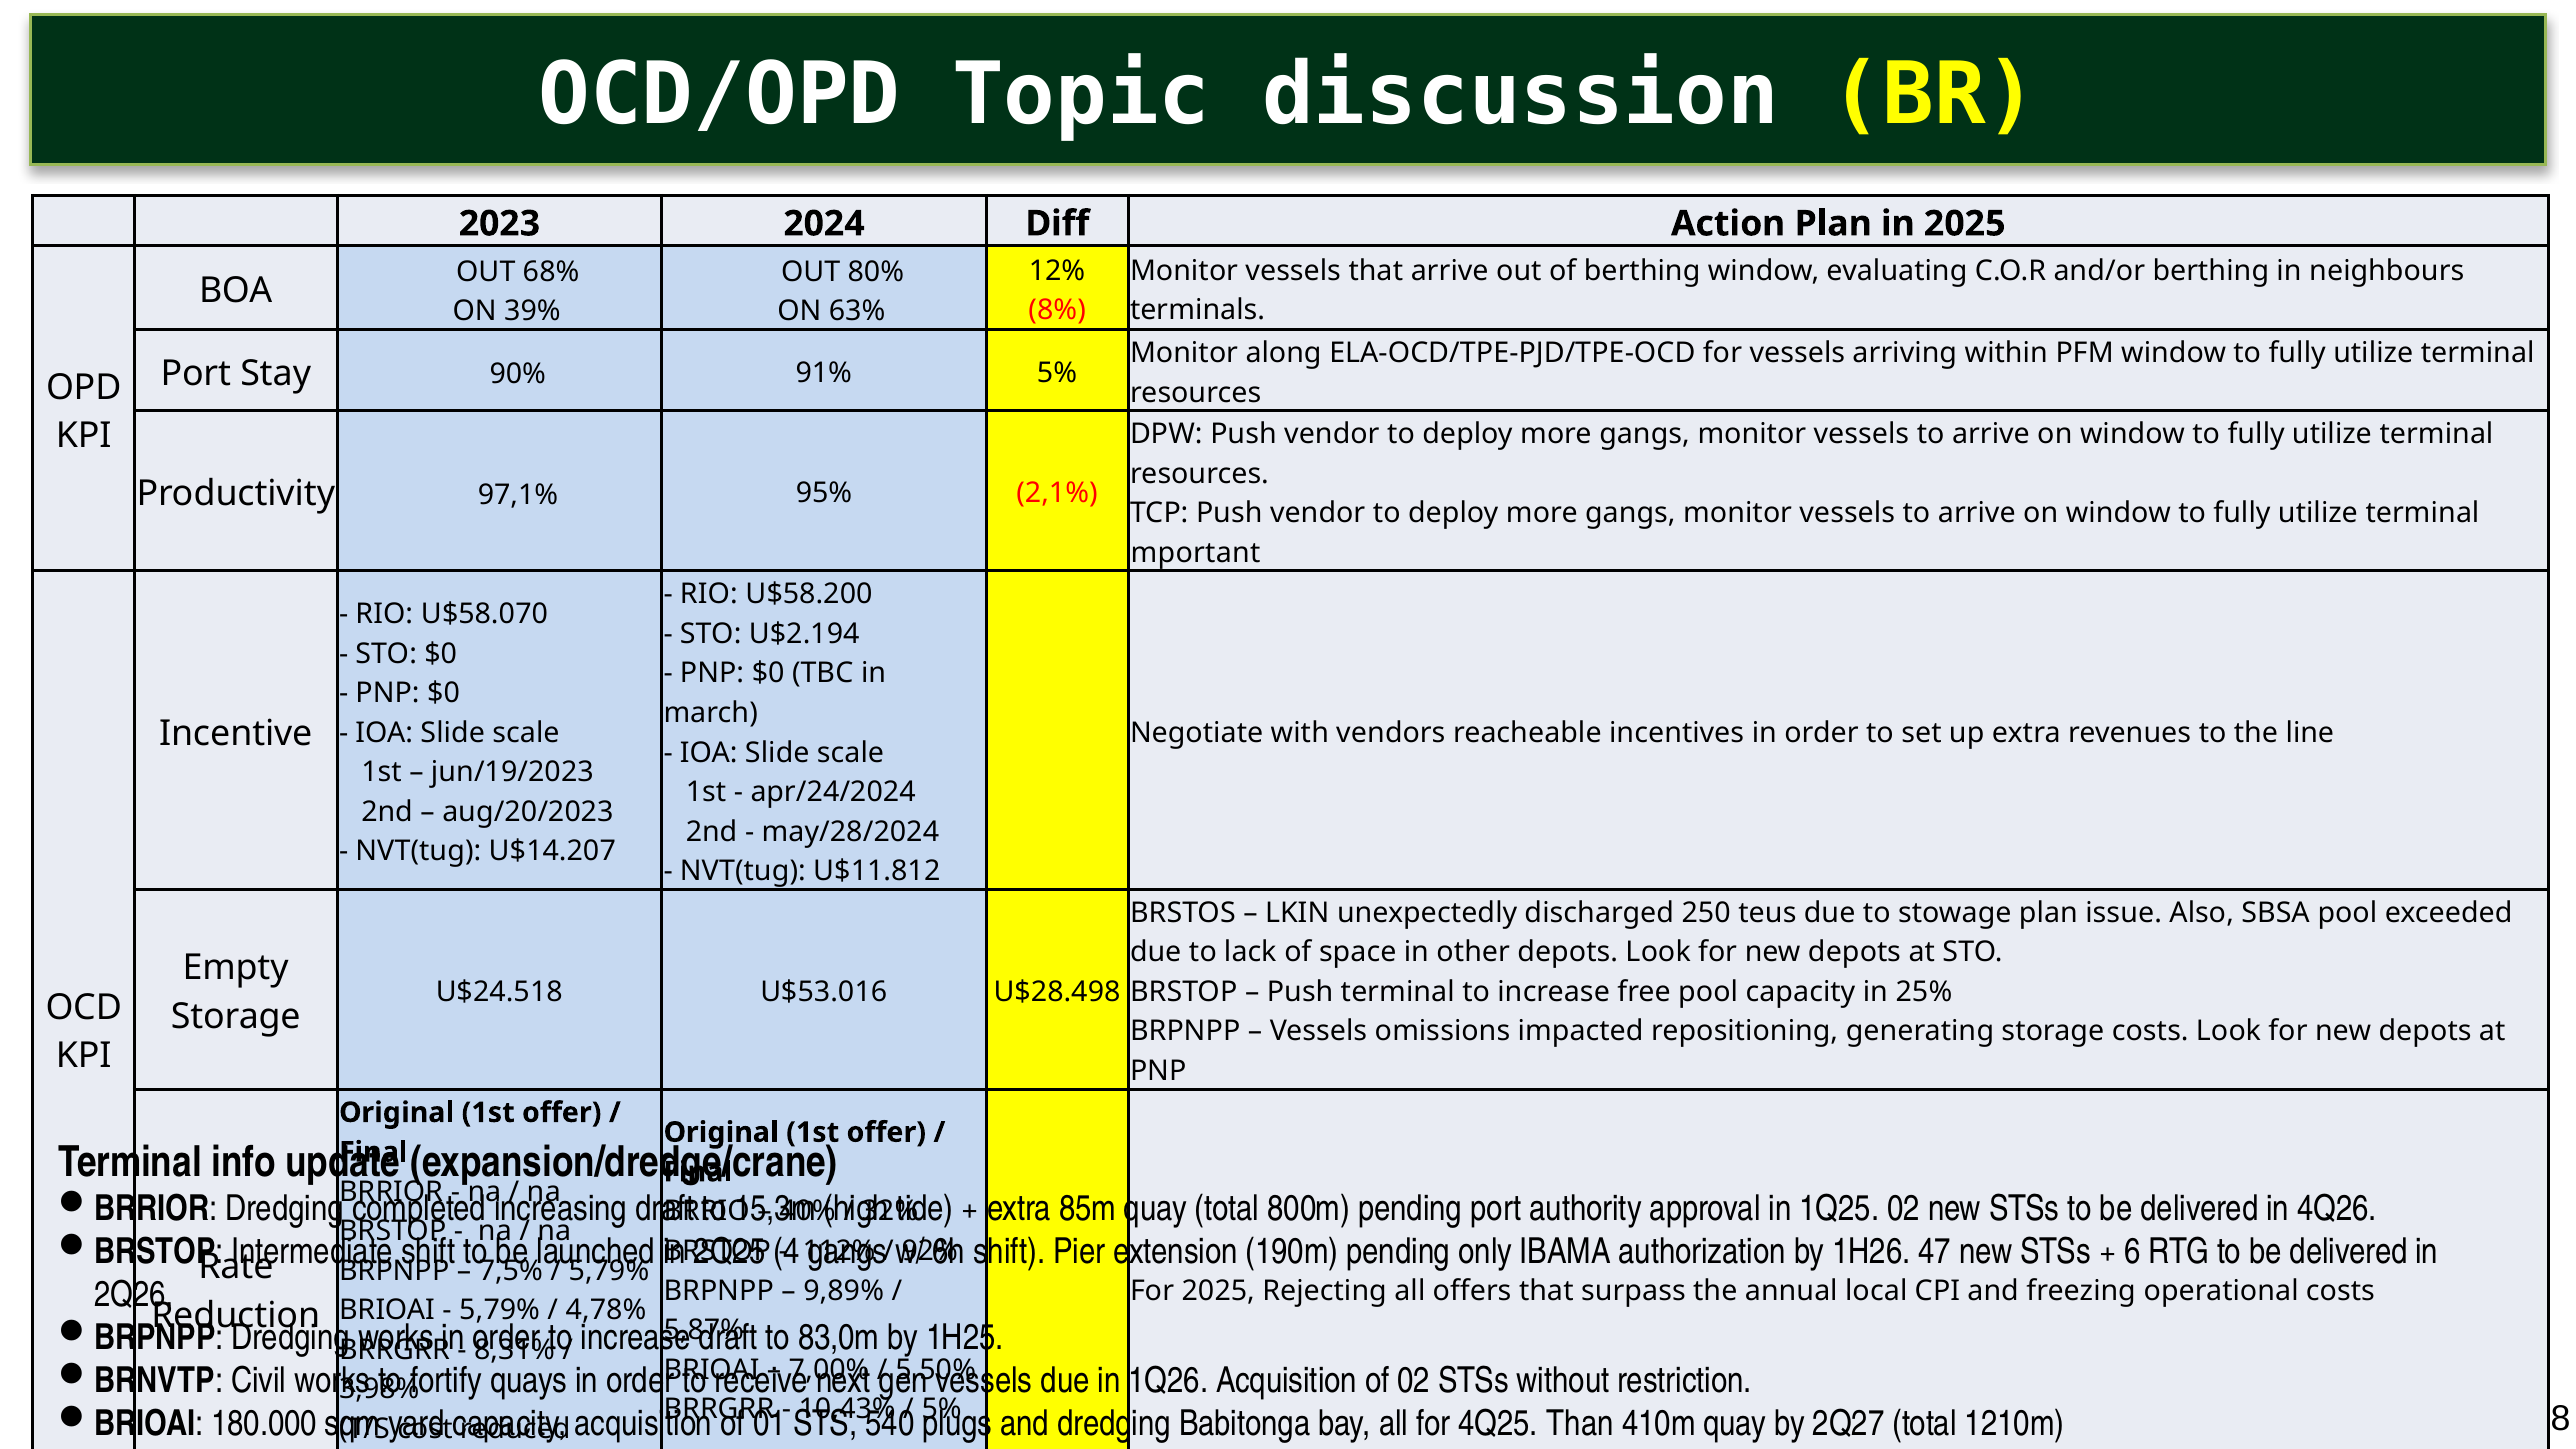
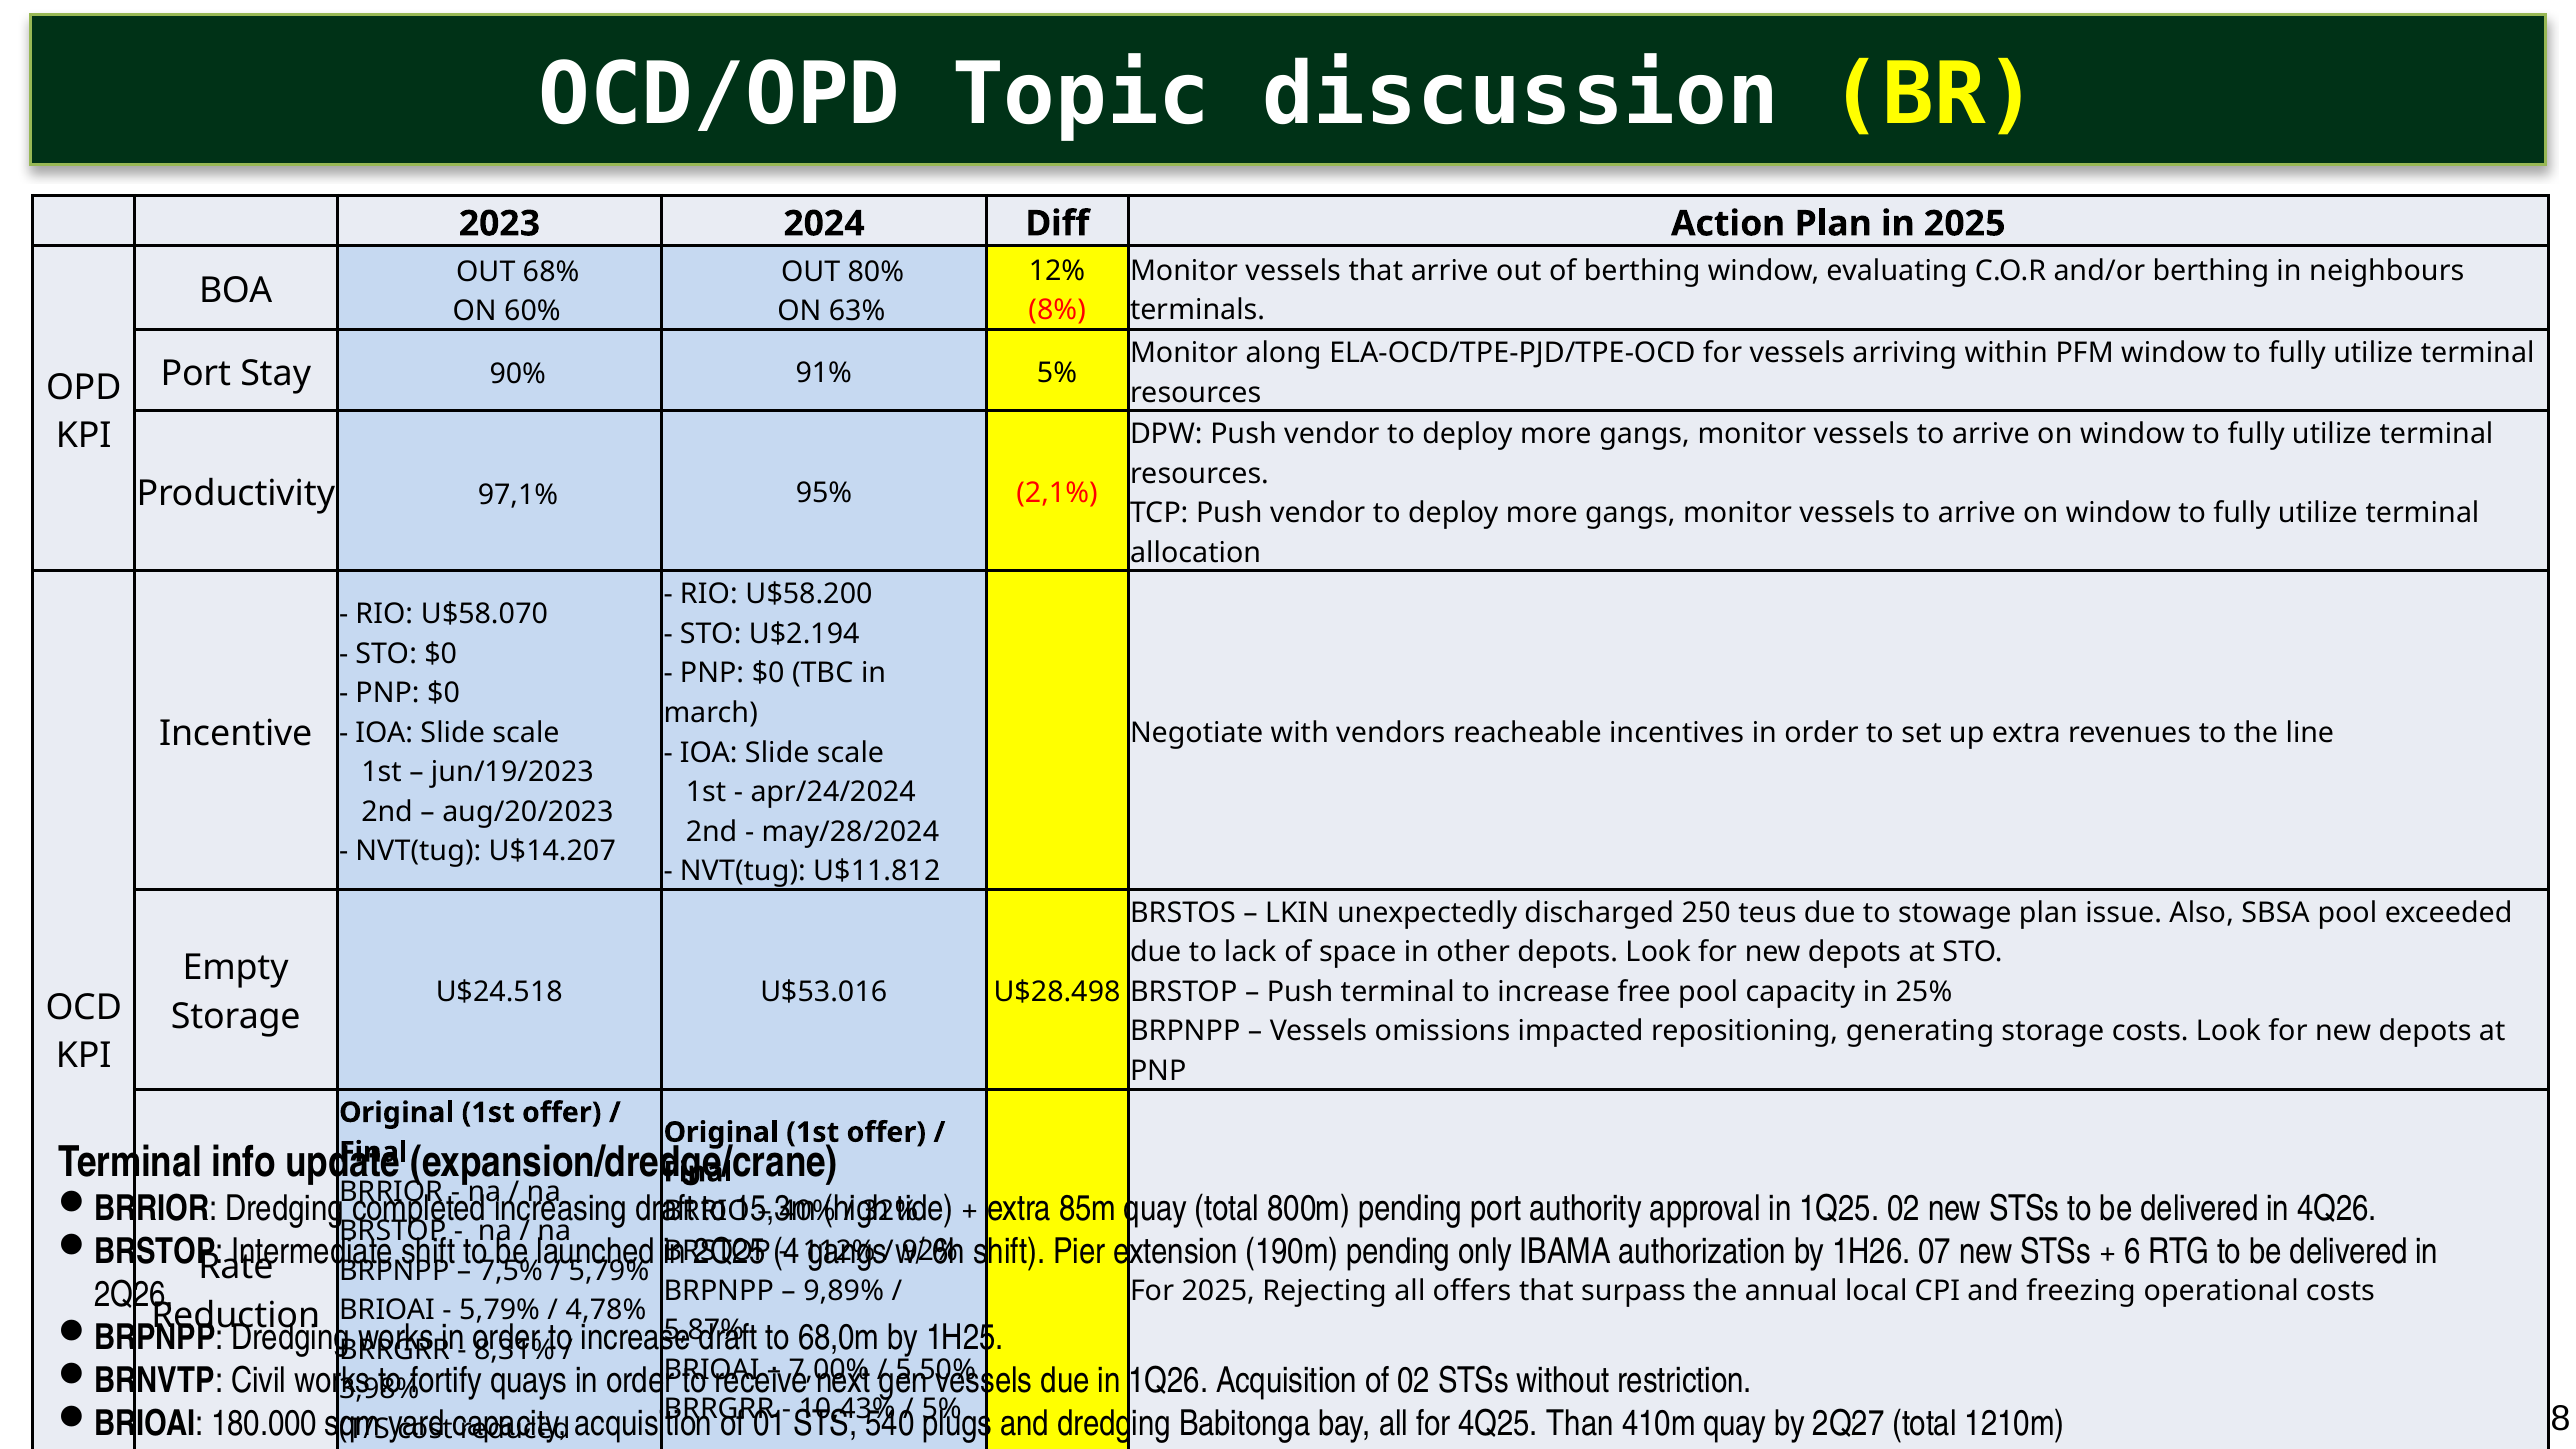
39%: 39% -> 60% (532, 311)
mportant: mportant -> allocation (1196, 553)
47: 47 -> 07 (1935, 1252)
83,0m: 83,0m -> 68,0m (839, 1338)
